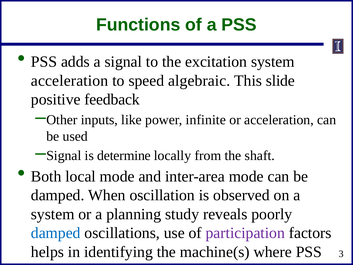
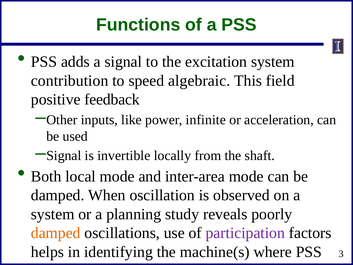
acceleration: acceleration -> contribution (70, 81)
slide: slide -> field (280, 81)
determine: determine -> invertible (124, 155)
damped colour: blue -> orange (56, 233)
